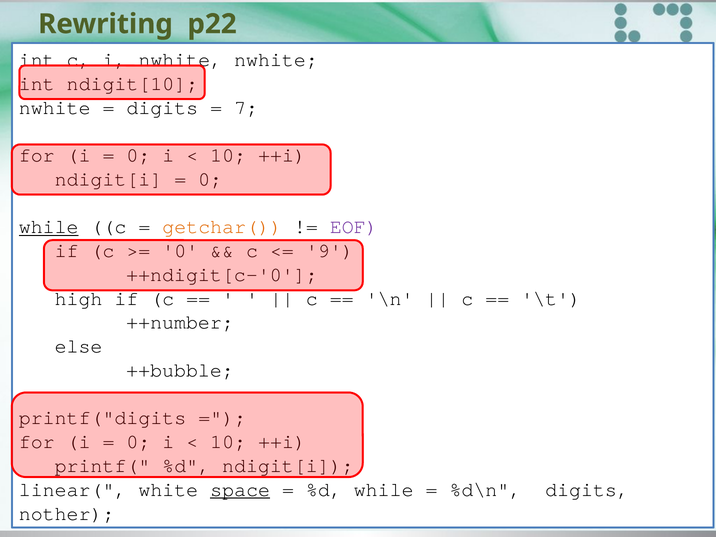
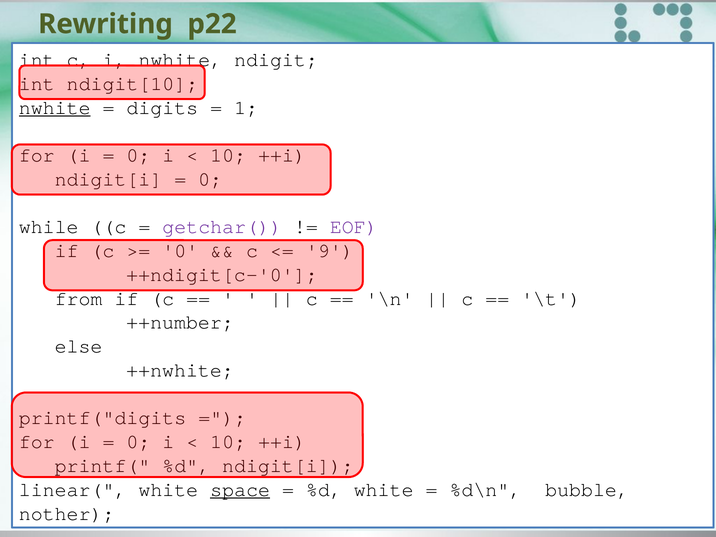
nwhite: nwhite -> ndigit (276, 60)
nwhite underline: none -> present (55, 108)
7: 7 -> 1 (246, 108)
while underline: present -> none (49, 227)
getchar( colour: orange -> purple (222, 227)
high: high -> from (79, 299)
++bubble: ++bubble -> ++nwhite (180, 370)
%d while: while -> white (384, 490)
%d\n digits: digits -> bubble (587, 490)
